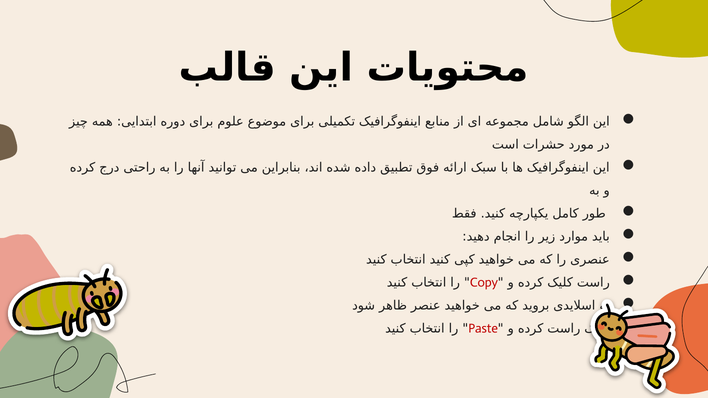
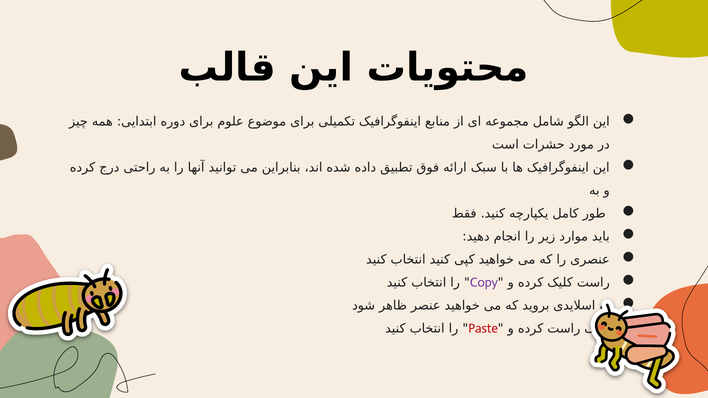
Copy colour: red -> purple (484, 283)
